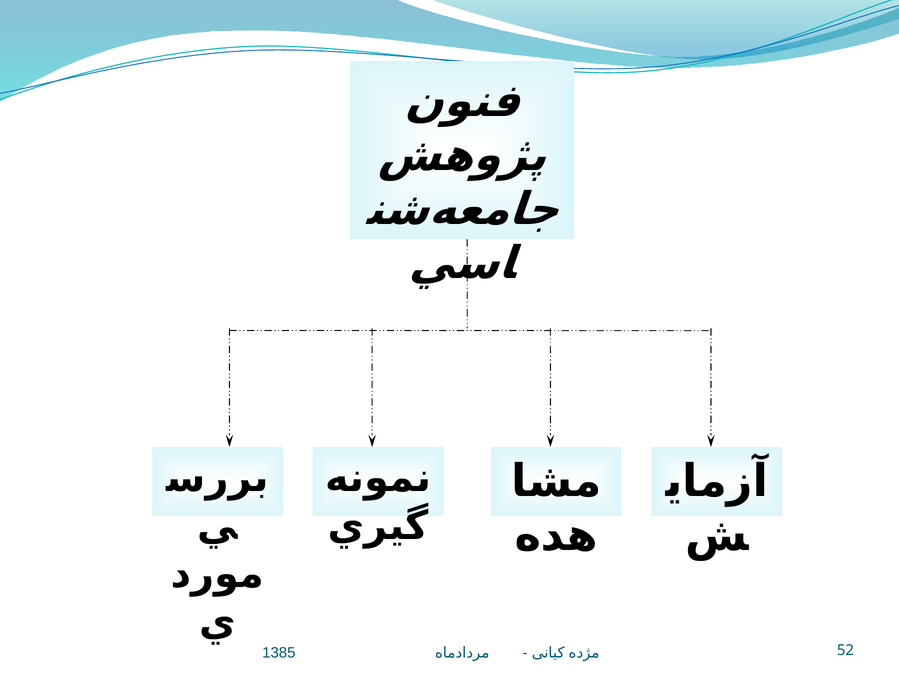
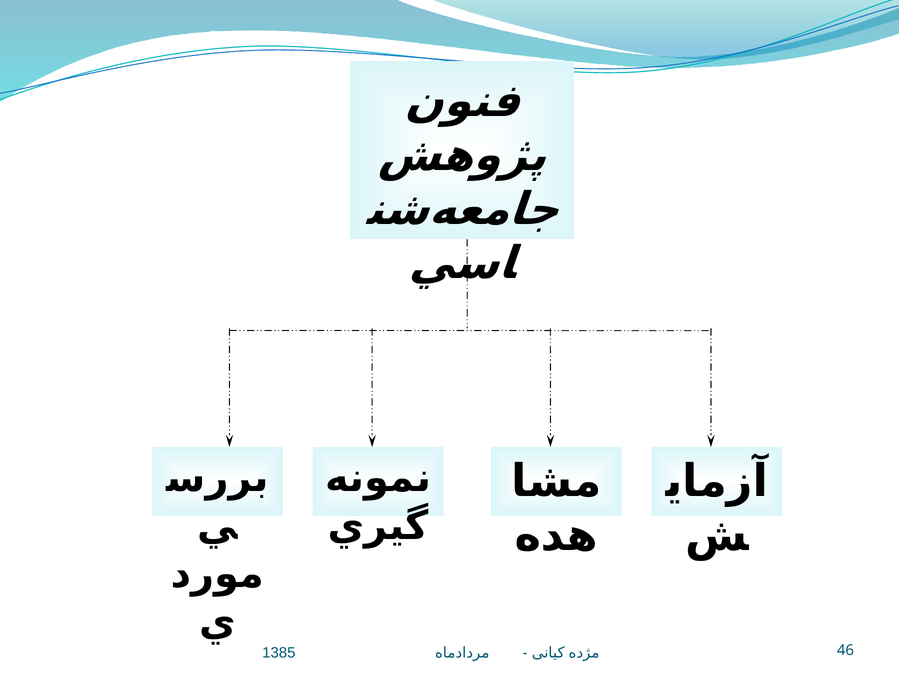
52: 52 -> 46 (846, 650)
